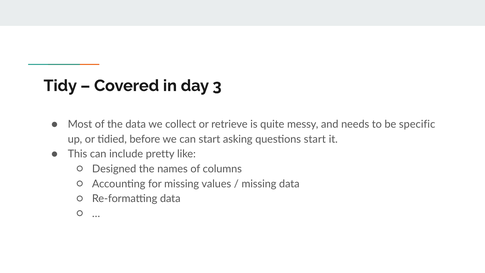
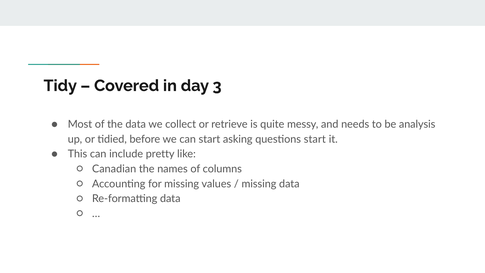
specific: specific -> analysis (417, 124)
Designed: Designed -> Canadian (114, 169)
